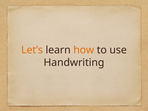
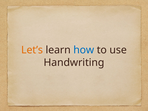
how colour: orange -> blue (84, 50)
